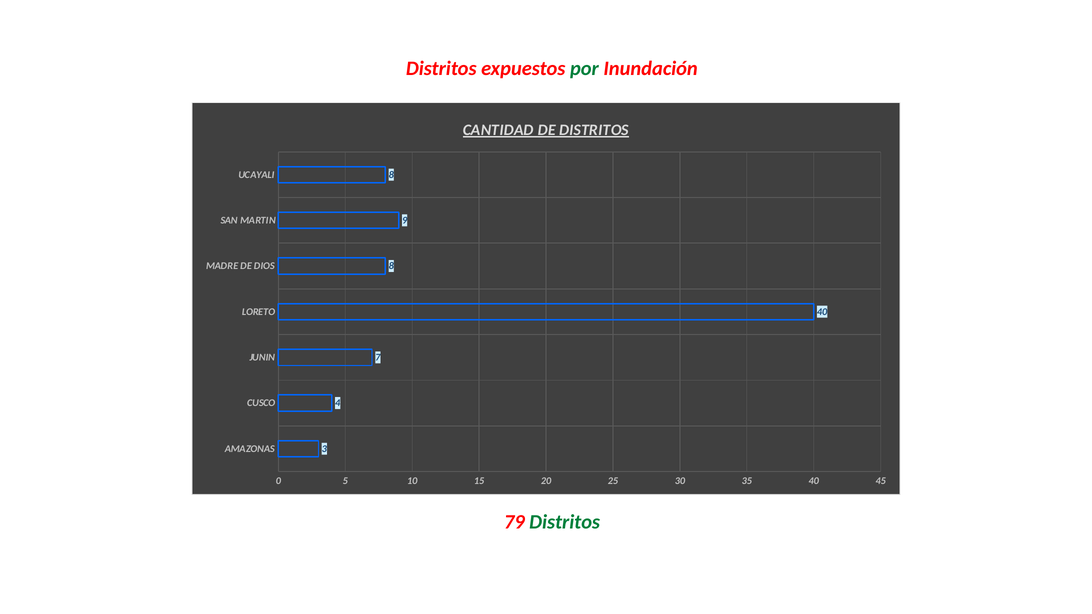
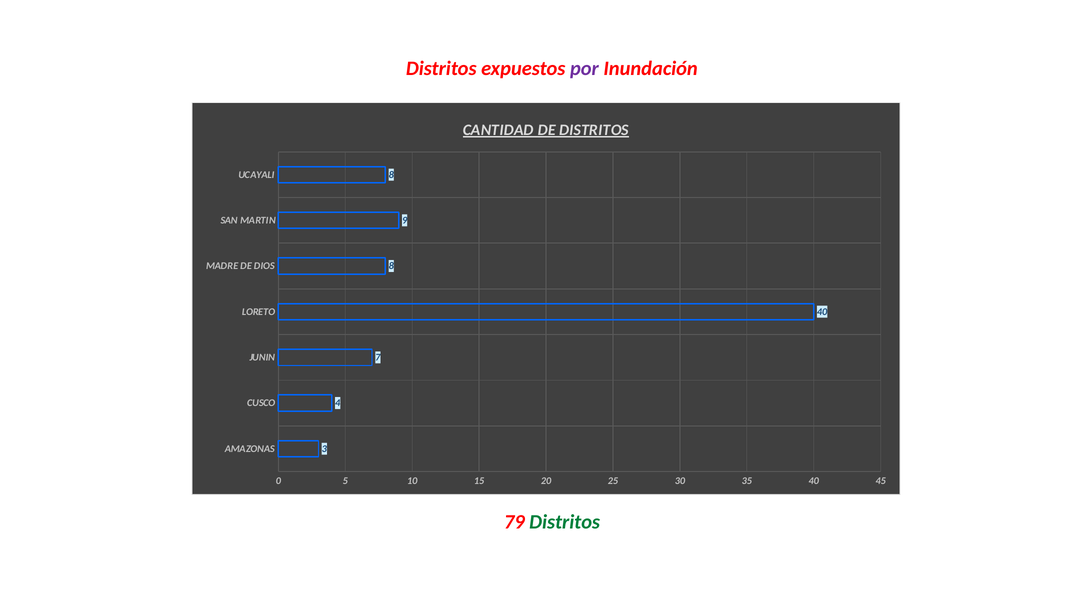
por colour: green -> purple (584, 69)
